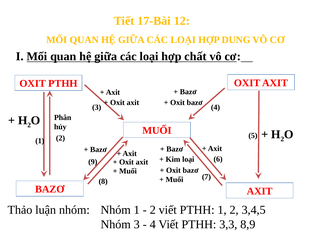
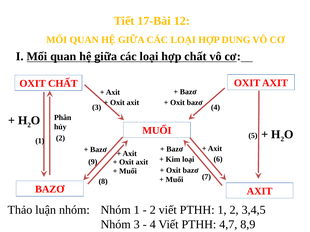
OXIT PTHH: PTHH -> CHẤT (63, 84)
3,3: 3,3 -> 4,7 (228, 225)
